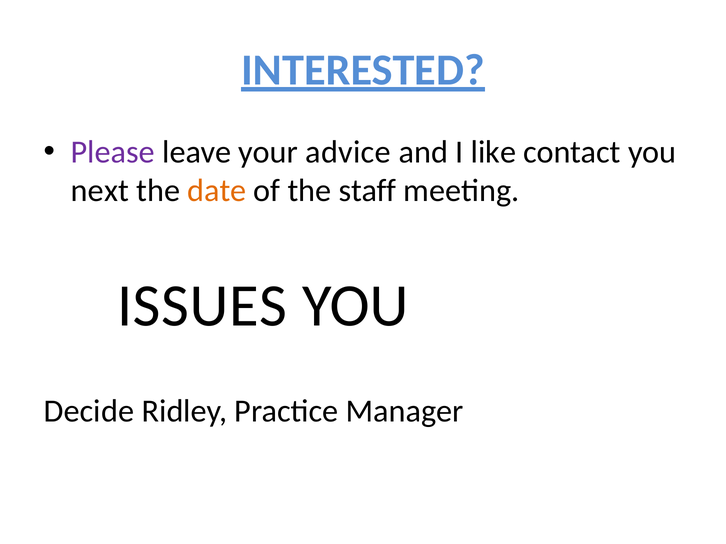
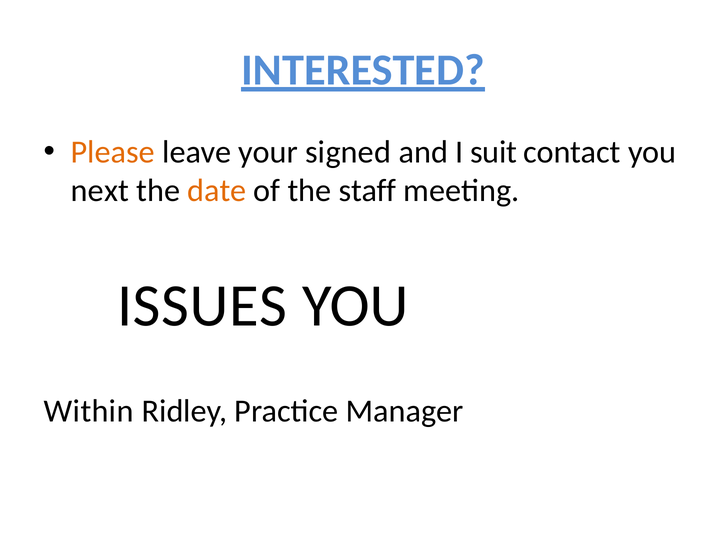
Please colour: purple -> orange (113, 152)
advice: advice -> signed (348, 152)
like: like -> suit (494, 152)
Decide: Decide -> Within (89, 411)
